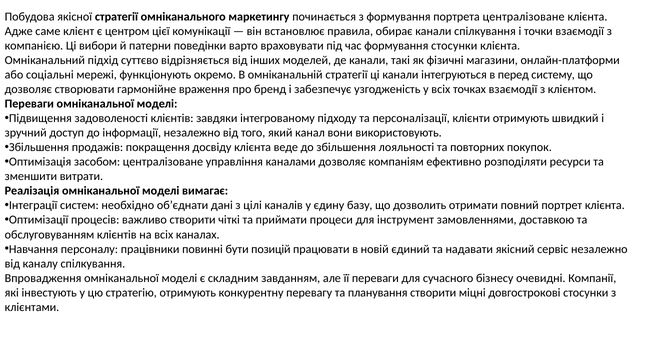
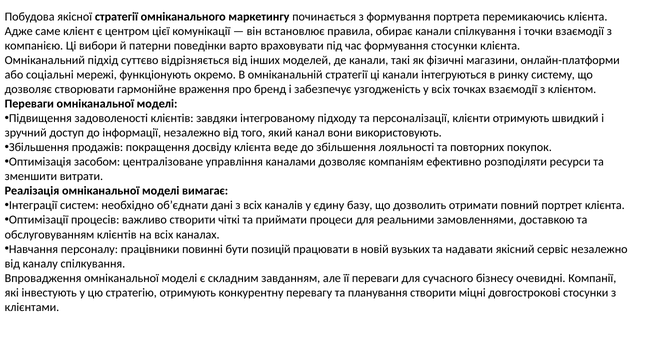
портрета централізоване: централізоване -> перемикаючись (524, 17)
перед: перед -> ринку (513, 75)
з цілі: цілі -> всіх (253, 205)
інструмент: інструмент -> реальними (406, 220)
єдиний: єдиний -> вузьких (411, 249)
